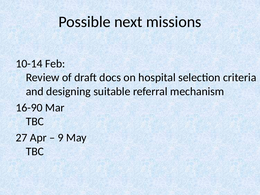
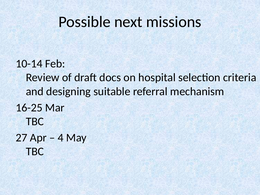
16-90: 16-90 -> 16-25 (29, 108)
9: 9 -> 4 (61, 138)
